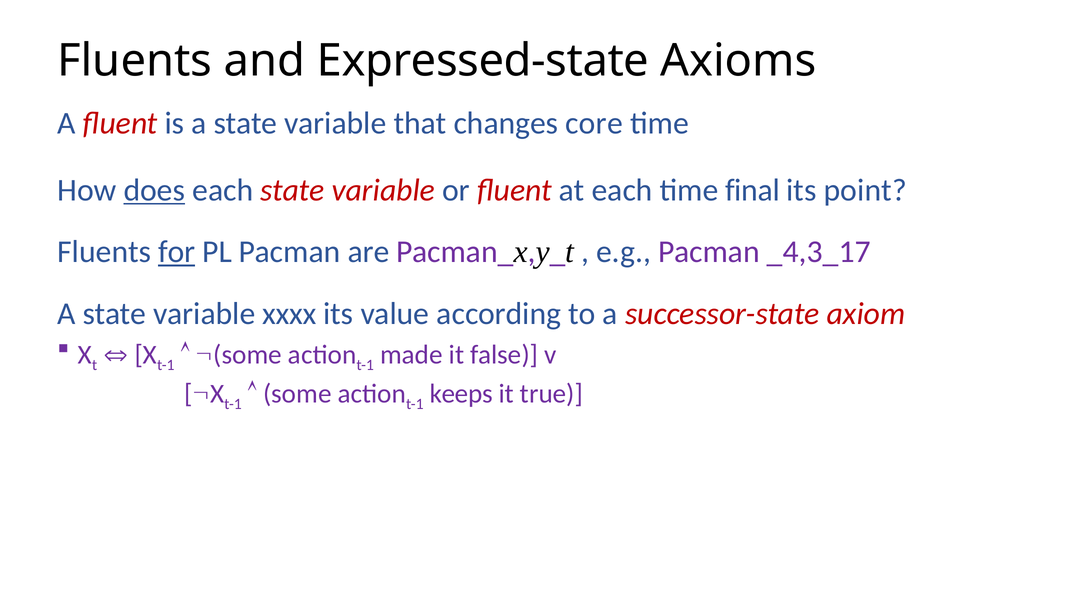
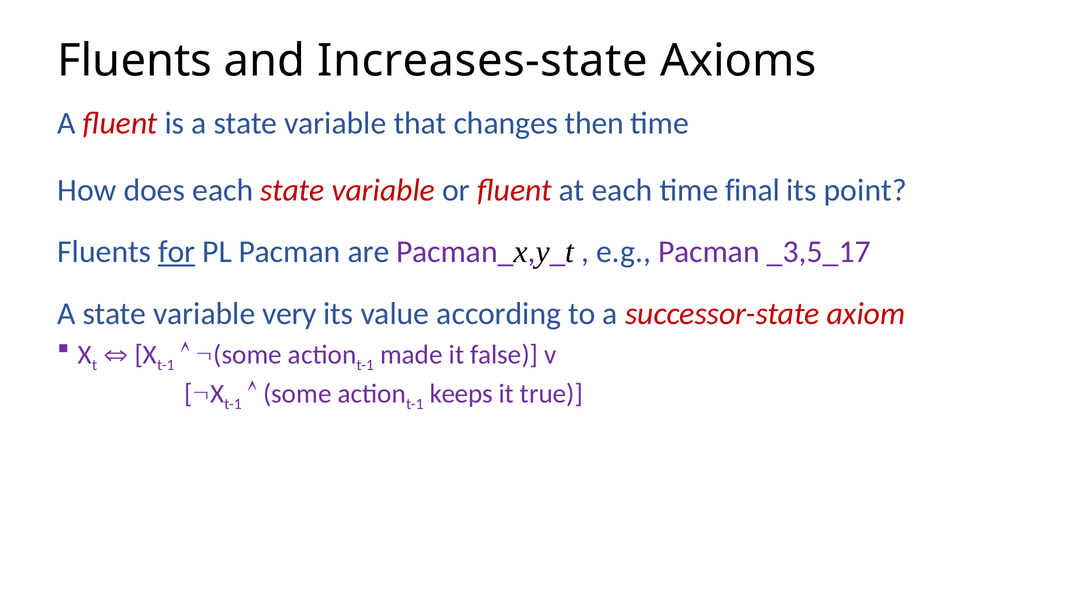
Expressed-state: Expressed-state -> Increases-state (482, 61)
core: core -> then (594, 124)
does underline: present -> none (154, 190)
_4,3_17: _4,3_17 -> _3,5_17 (819, 252)
xxxx: xxxx -> very (289, 314)
